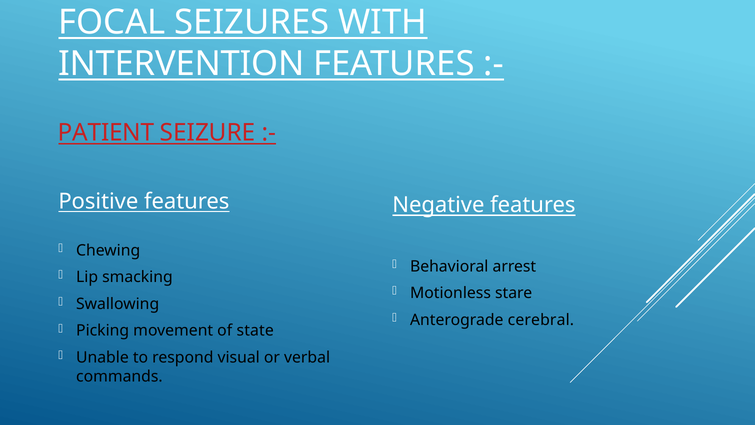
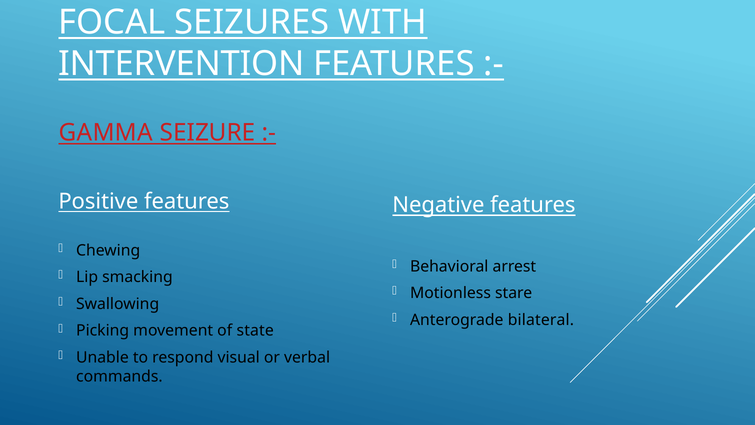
PATIENT: PATIENT -> GAMMA (106, 132)
cerebral: cerebral -> bilateral (541, 320)
